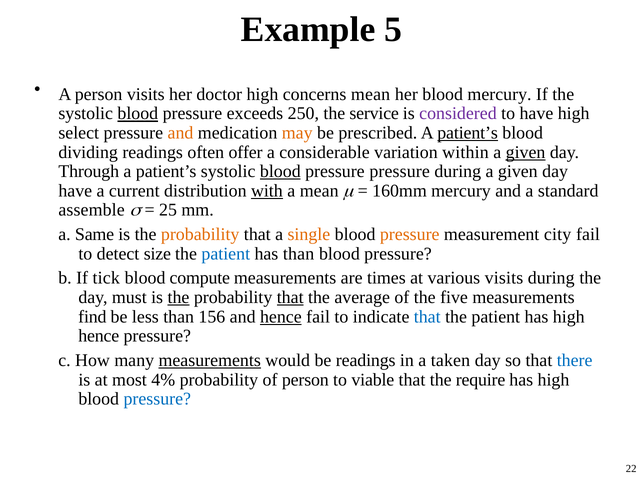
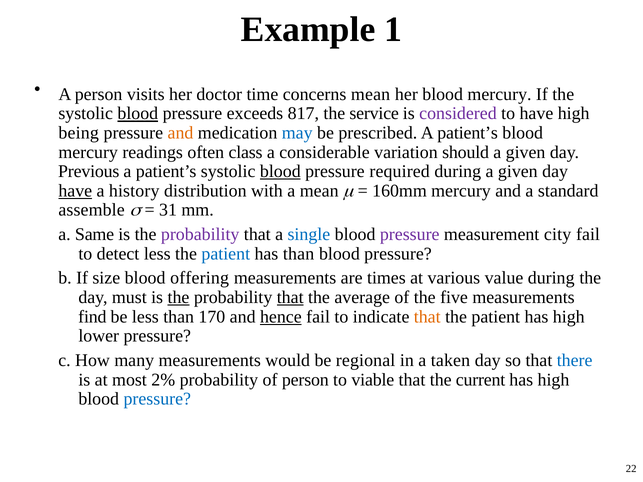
5: 5 -> 1 (393, 29)
doctor high: high -> time (262, 94)
250: 250 -> 817 (303, 114)
select: select -> being (79, 133)
may colour: orange -> blue (297, 133)
patient’s underline: present -> none (468, 133)
dividing: dividing -> mercury (88, 152)
offer: offer -> class (246, 152)
within: within -> should (466, 152)
given underline: present -> none (526, 152)
Through: Through -> Previous (89, 172)
pressure pressure: pressure -> required (400, 172)
have underline: none -> present (75, 191)
current: current -> history (134, 191)
with underline: present -> none (267, 191)
25: 25 -> 31 (168, 210)
probability colour: orange -> purple (200, 235)
single colour: orange -> blue (309, 235)
pressure colour: orange -> purple (410, 235)
detect size: size -> less (157, 254)
tick: tick -> size (106, 278)
compute: compute -> offering (200, 278)
various visits: visits -> value (504, 278)
156: 156 -> 170 (212, 317)
that colour: blue -> orange (427, 317)
hence: hence -> lower (99, 336)
measurements underline: present -> none (210, 361)
be readings: readings -> regional (366, 361)
4%: 4% -> 2% (163, 380)
require: require -> current (481, 380)
